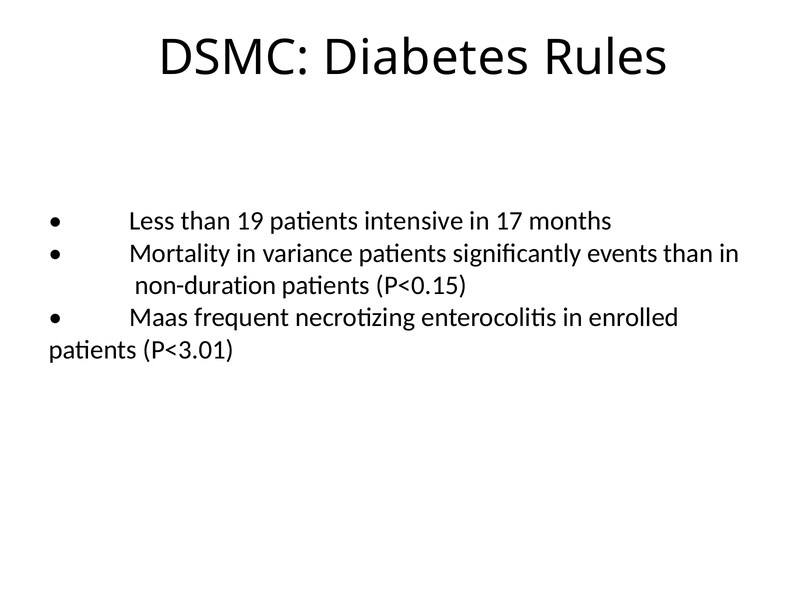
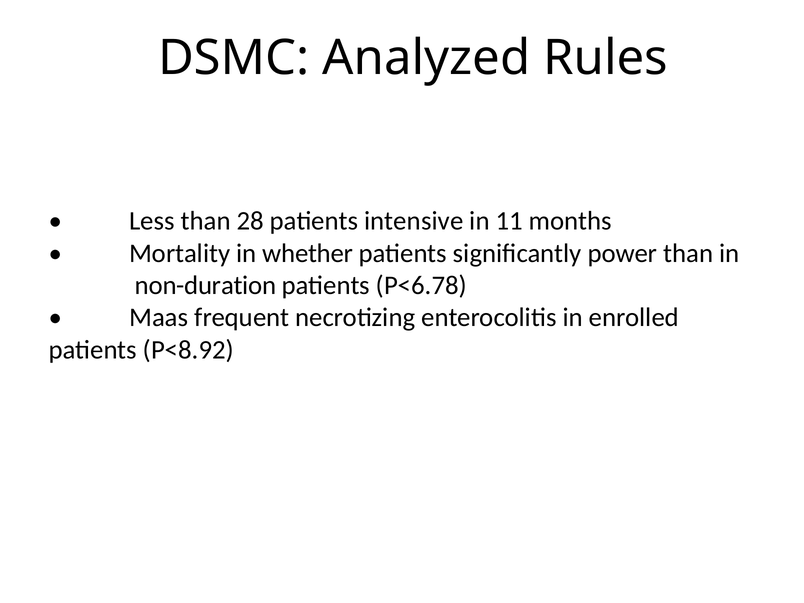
Diabetes: Diabetes -> Analyzed (426, 58)
19: 19 -> 28 (250, 221)
17: 17 -> 11 (509, 221)
variance: variance -> whether (308, 253)
events: events -> power (622, 253)
P<0.15: P<0.15 -> P<6.78 (421, 285)
P<3.01: P<3.01 -> P<8.92 (188, 350)
